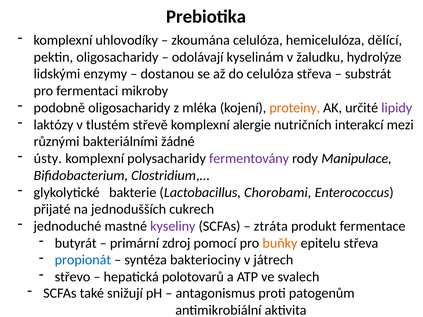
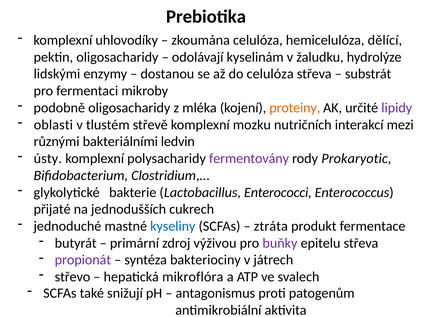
laktózy: laktózy -> oblasti (53, 125)
alergie: alergie -> mozku (252, 125)
žádné: žádné -> ledvin (178, 142)
Manipulace: Manipulace -> Prokaryotic (356, 159)
Chorobami: Chorobami -> Enterococci (278, 193)
kyseliny colour: purple -> blue (173, 226)
pomocí: pomocí -> výživou (215, 243)
buňky colour: orange -> purple (280, 243)
propionát colour: blue -> purple (83, 260)
polotovarů: polotovarů -> mikroflóra (193, 277)
